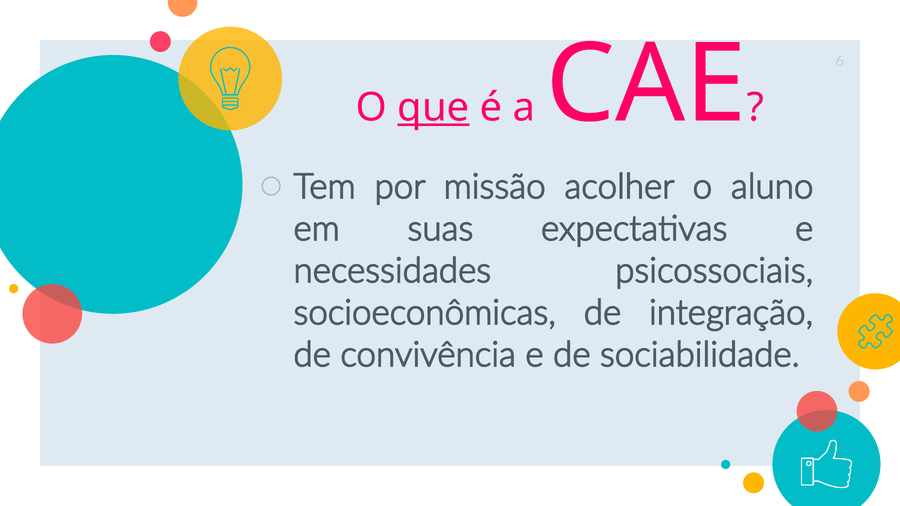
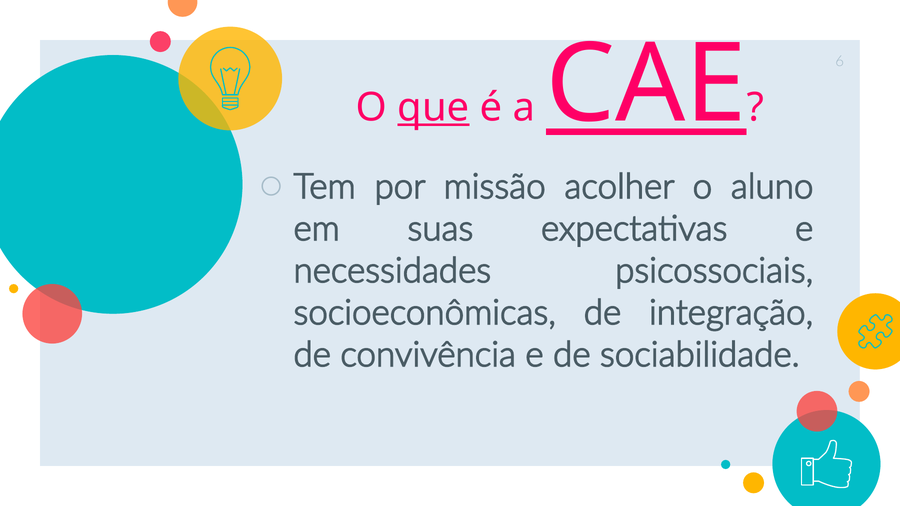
CAE underline: none -> present (646, 85)
